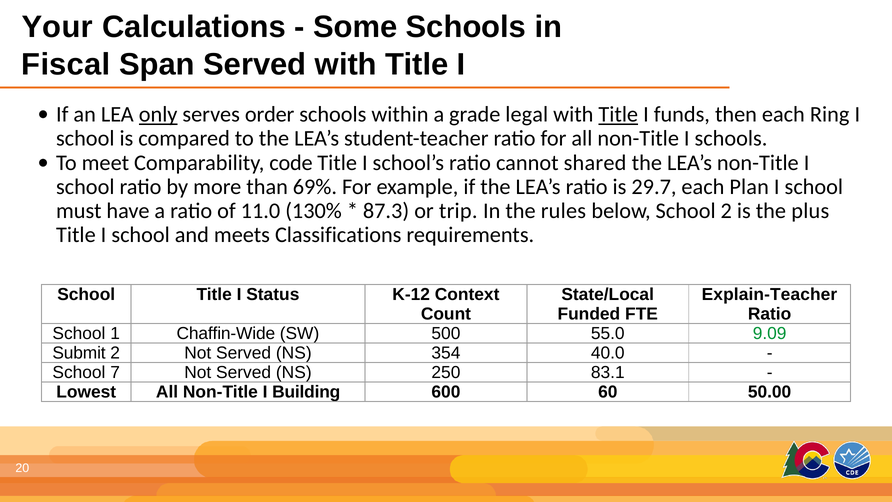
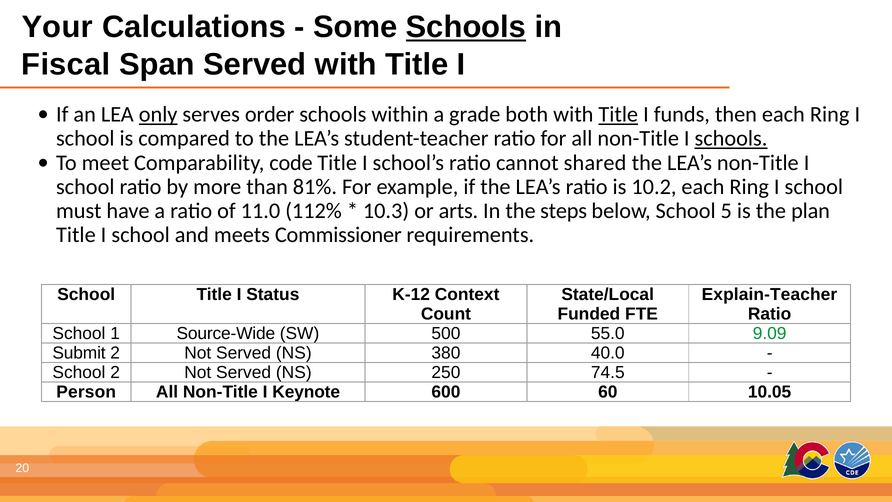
Schools underline: none -> present (466, 27)
legal: legal -> both (527, 114)
schools underline: none -> present (731, 139)
69%: 69% -> 81% (315, 187)
29.7: 29.7 -> 10.2 (654, 187)
Plan: Plan -> Ring (749, 187)
130%: 130% -> 112% (313, 211)
87.3: 87.3 -> 10.3 (386, 211)
trip: trip -> arts (458, 211)
rules: rules -> steps (564, 211)
School 2: 2 -> 5 (726, 211)
plus: plus -> plan (811, 211)
Classifications: Classifications -> Commissioner (338, 235)
Chaffin-Wide: Chaffin-Wide -> Source-Wide (226, 333)
354: 354 -> 380 (446, 353)
School 7: 7 -> 2 (115, 372)
83.1: 83.1 -> 74.5 (608, 372)
Lowest: Lowest -> Person (86, 392)
Building: Building -> Keynote (306, 392)
50.00: 50.00 -> 10.05 (770, 392)
